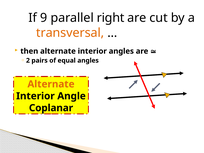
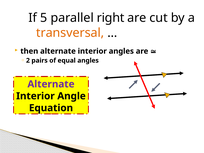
9: 9 -> 5 (44, 18)
Alternate colour: orange -> purple (51, 84)
Coplanar: Coplanar -> Equation (51, 108)
